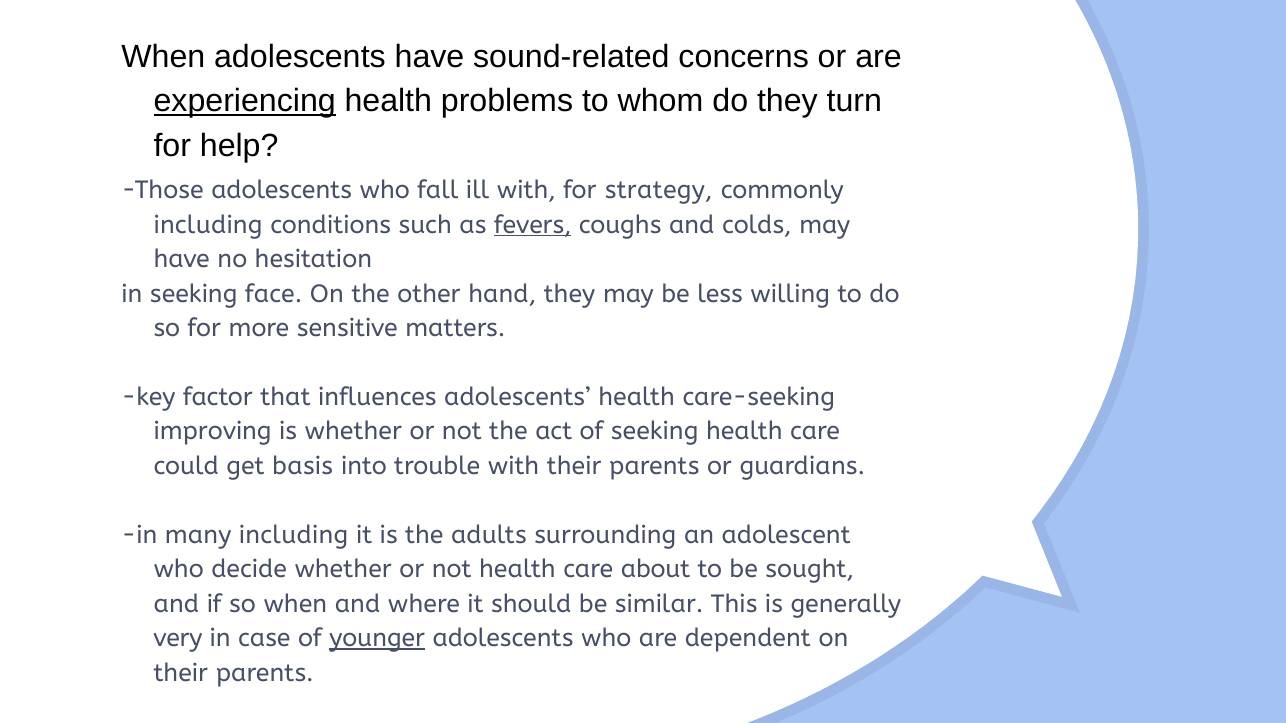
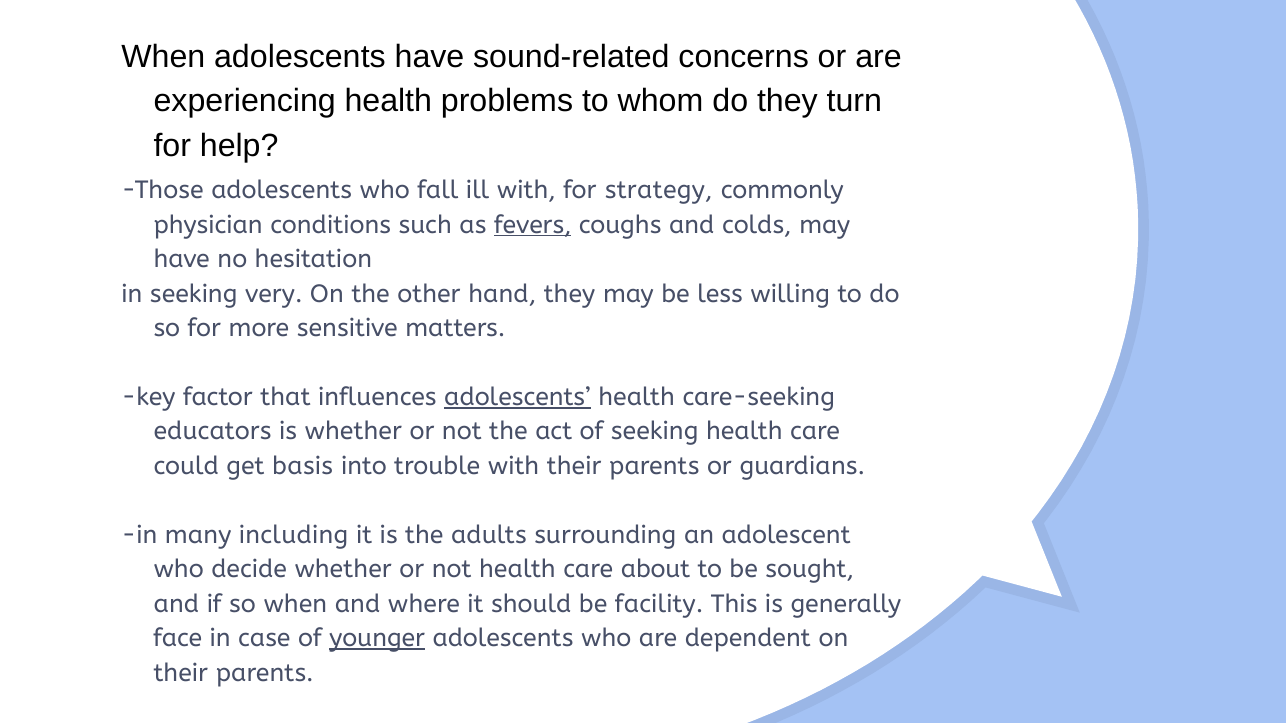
experiencing underline: present -> none (245, 101)
including: including -> physician (208, 225)
face: face -> very (274, 294)
adolescents underline: none -> present (517, 397)
improving: improving -> educators (213, 432)
similar: similar -> facility (659, 604)
very: very -> face (178, 639)
